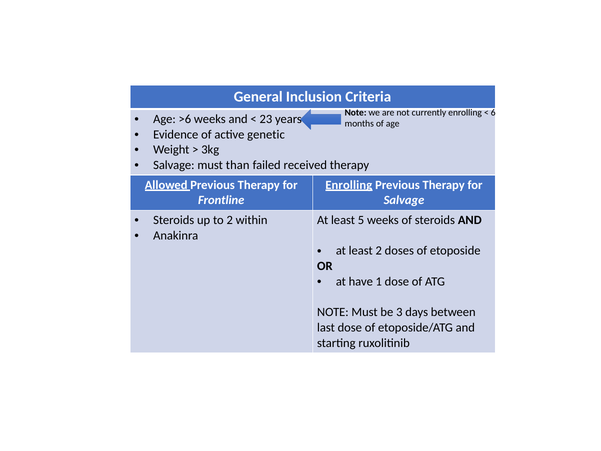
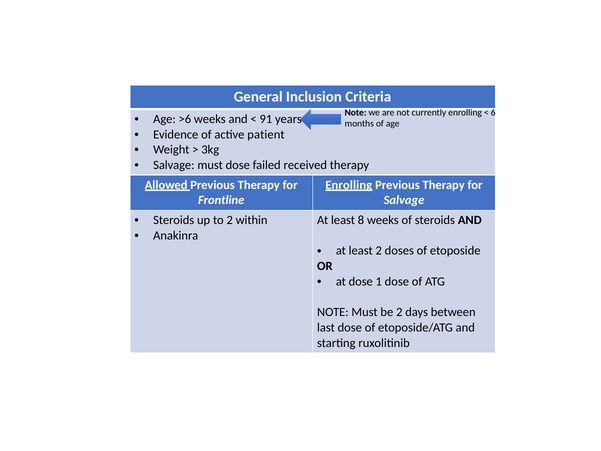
23: 23 -> 91 (266, 119)
genetic: genetic -> patient (266, 134)
must than: than -> dose (238, 165)
5: 5 -> 8 (361, 220)
at have: have -> dose (361, 281)
be 3: 3 -> 2 (399, 312)
